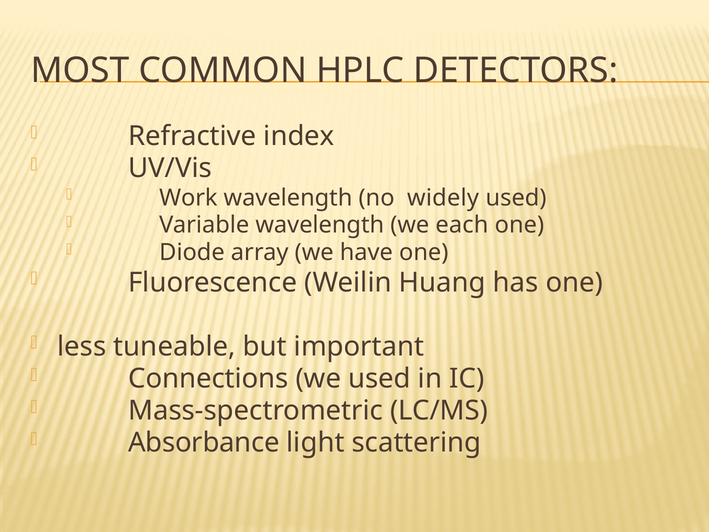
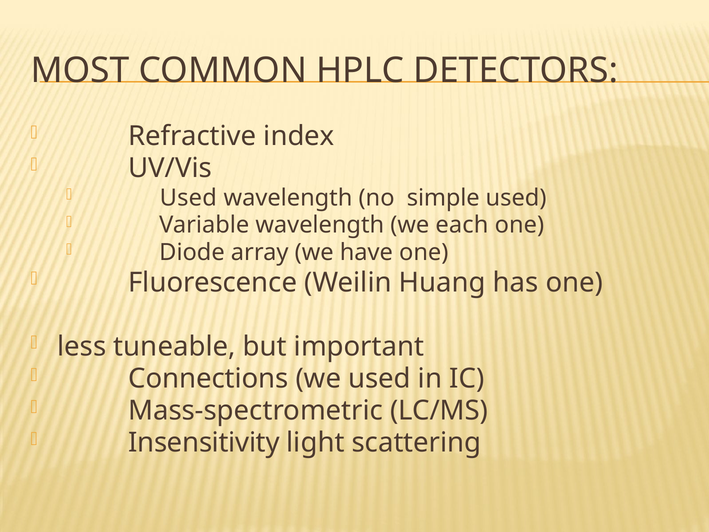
Work: Work -> Used (188, 198)
widely: widely -> simple (443, 198)
Absorbance: Absorbance -> Insensitivity (204, 442)
